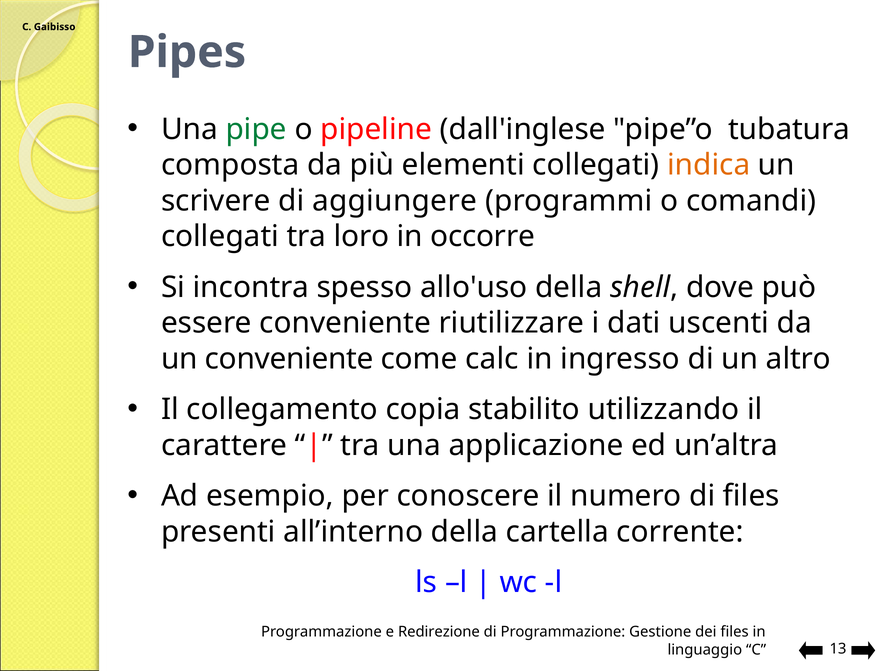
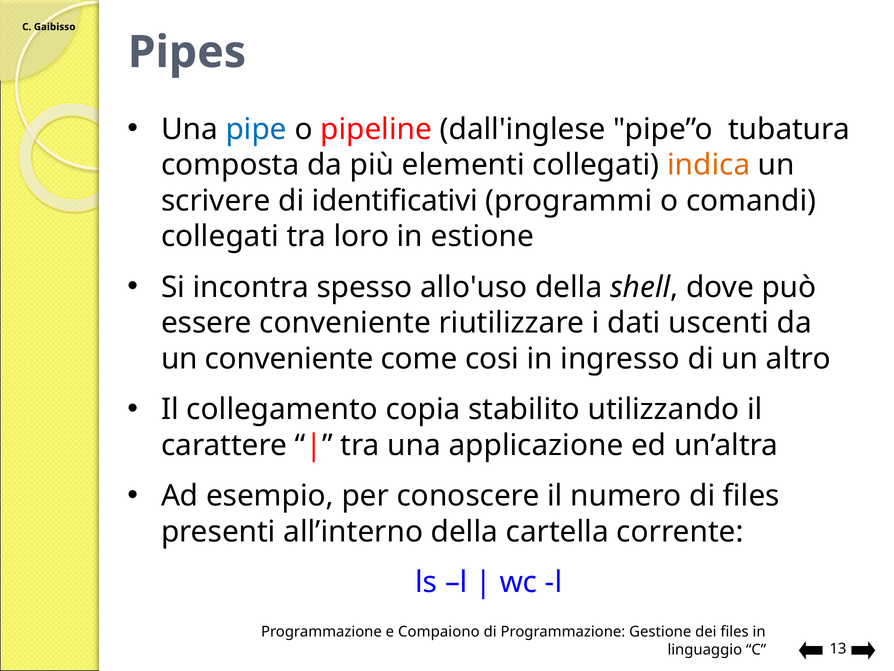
pipe colour: green -> blue (256, 129)
aggiungere: aggiungere -> identificativi (395, 201)
occorre: occorre -> estione (482, 236)
calc: calc -> cosi (492, 359)
Redirezione: Redirezione -> Compaiono (439, 631)
